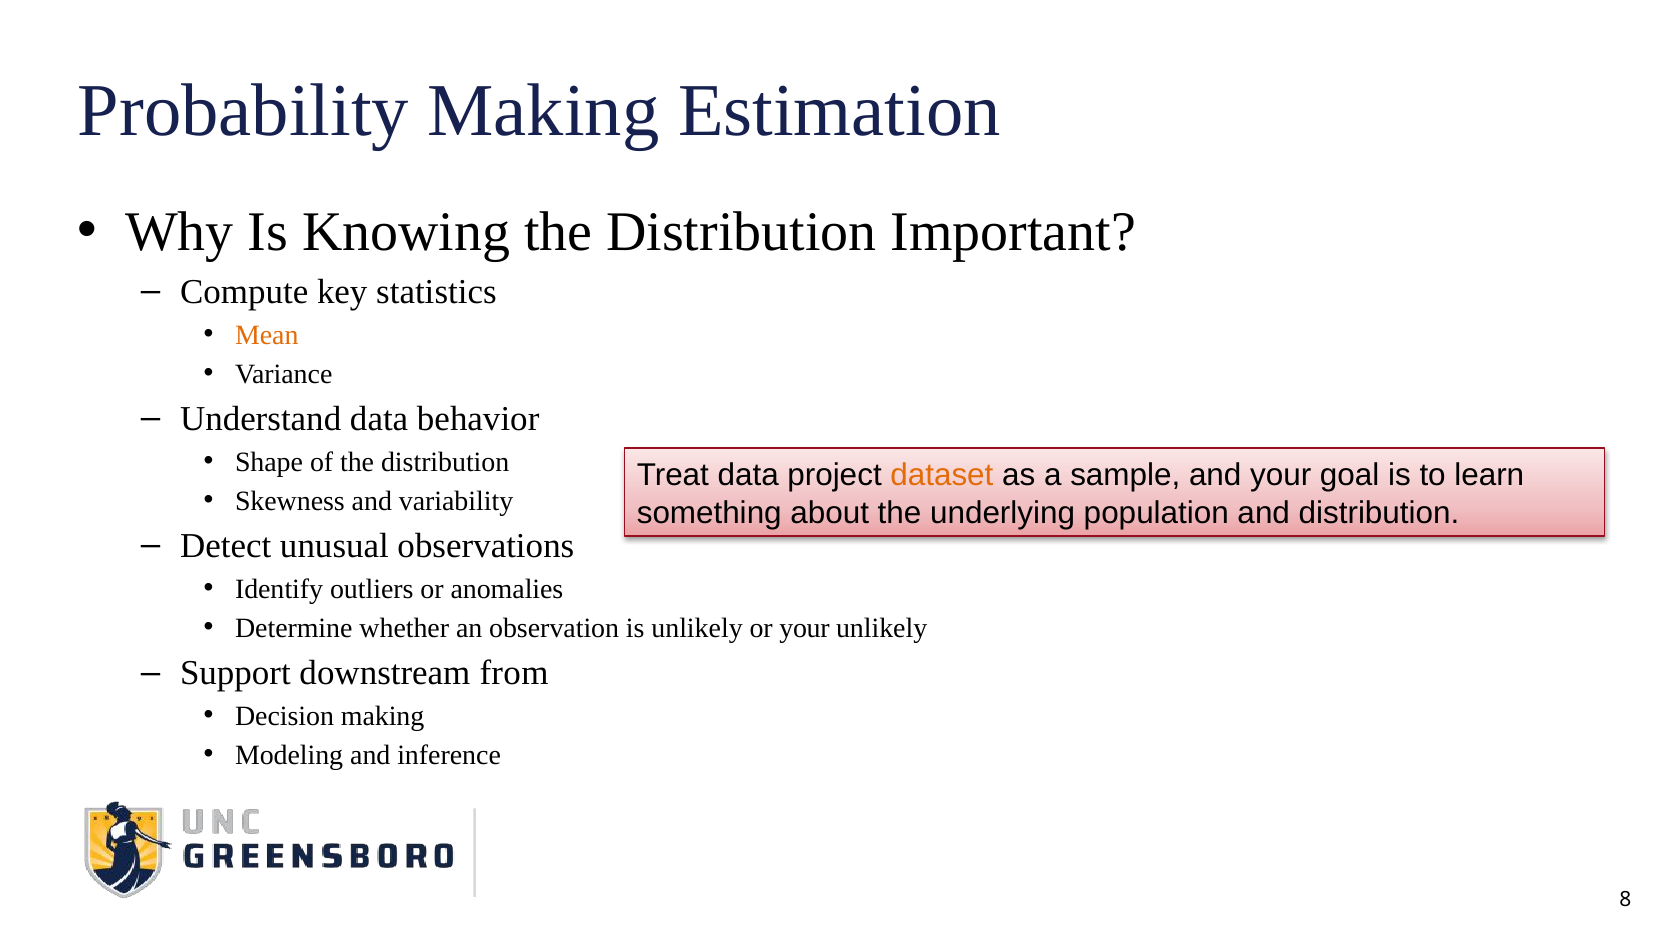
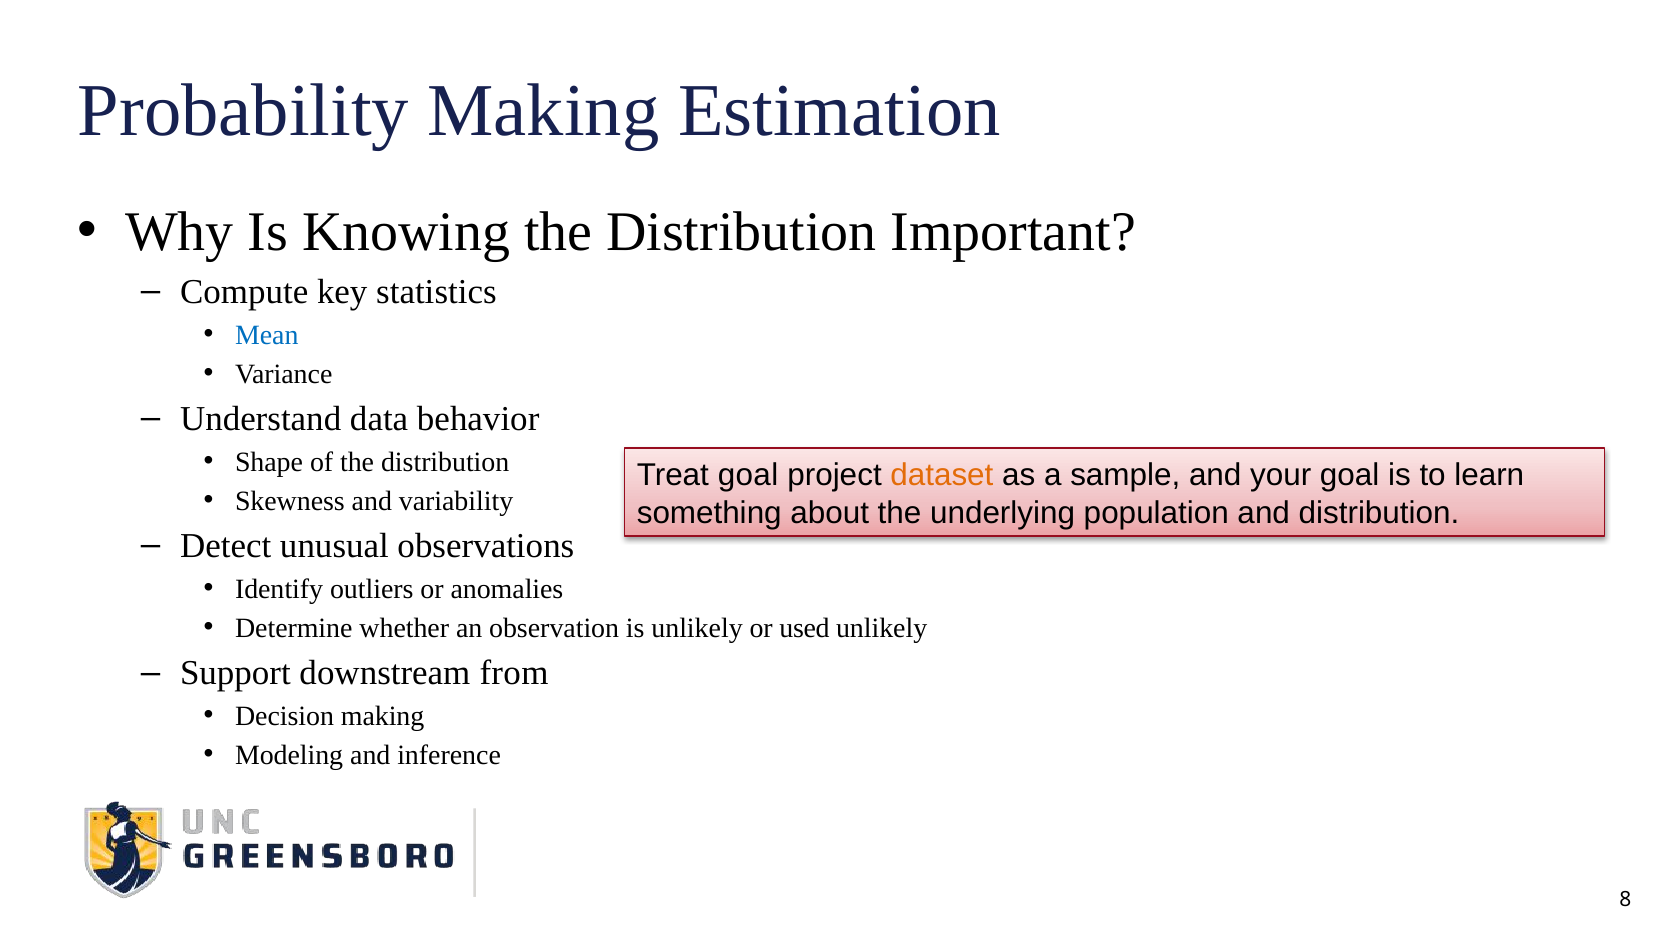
Mean colour: orange -> blue (267, 335)
Treat data: data -> goal (748, 476)
or your: your -> used (805, 628)
